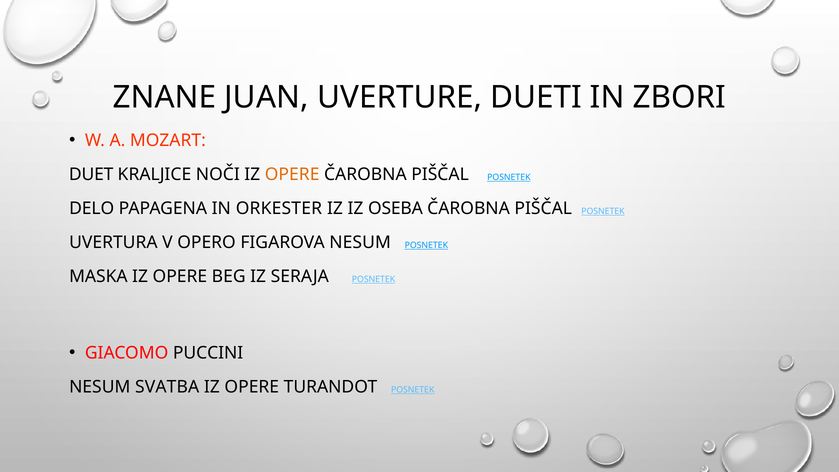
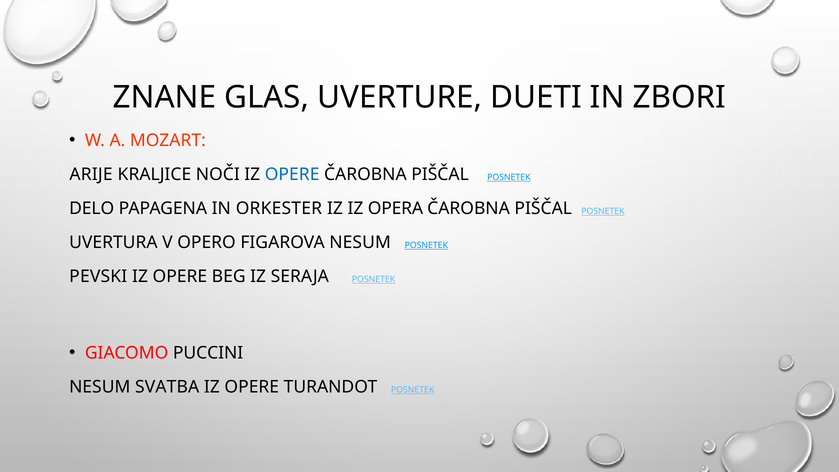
JUAN: JUAN -> GLAS (267, 97)
DUET: DUET -> ARIJE (91, 174)
OPERE colour: orange -> blue (292, 174)
OSEBA: OSEBA -> OPERA (395, 208)
MASKA: MASKA -> PEVSKI (98, 276)
